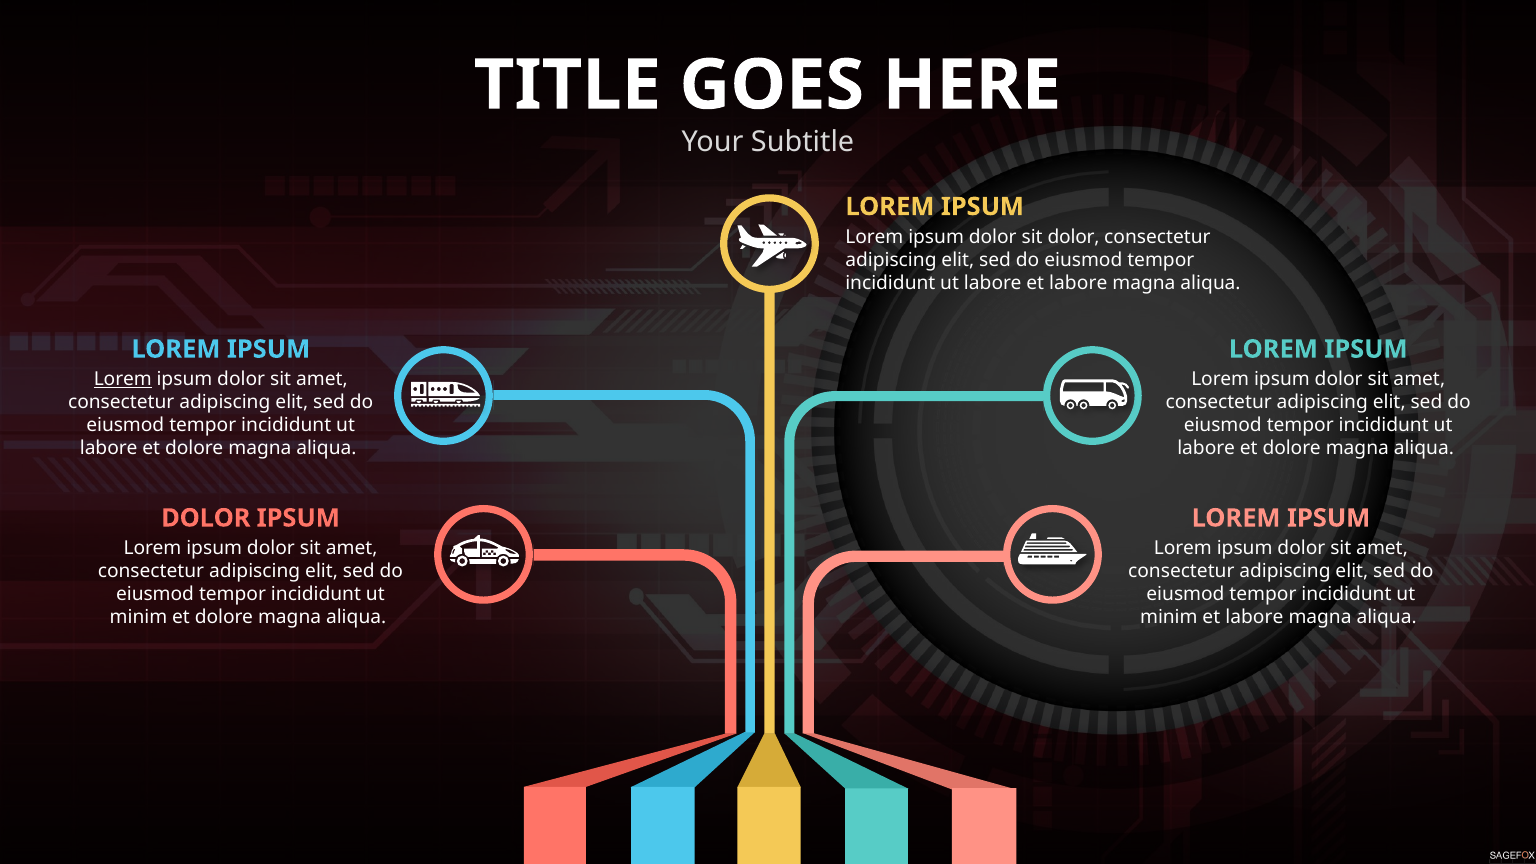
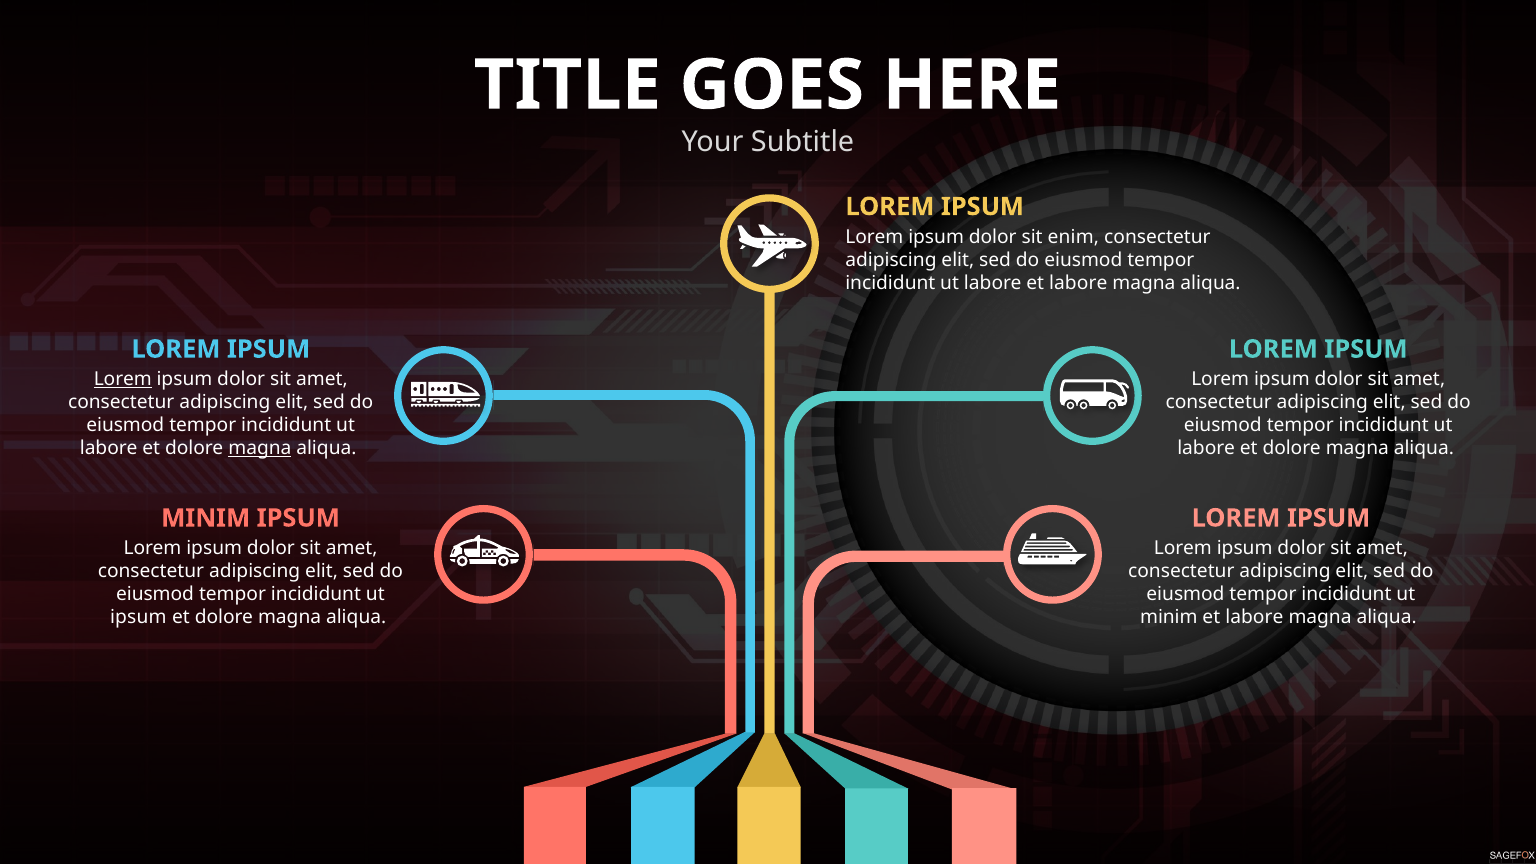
sit dolor: dolor -> enim (1073, 237)
magna underline: none -> present (260, 449)
DOLOR: DOLOR -> MINIM (206, 518)
minim: minim -> ipsum (138, 617)
